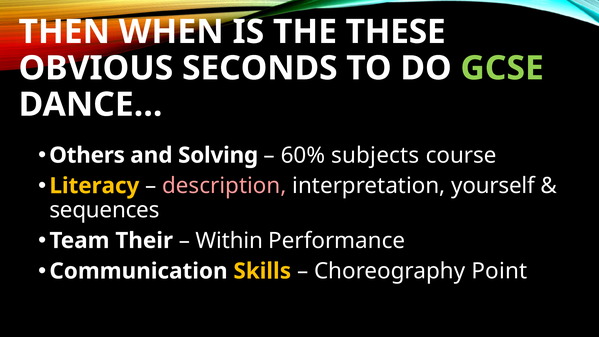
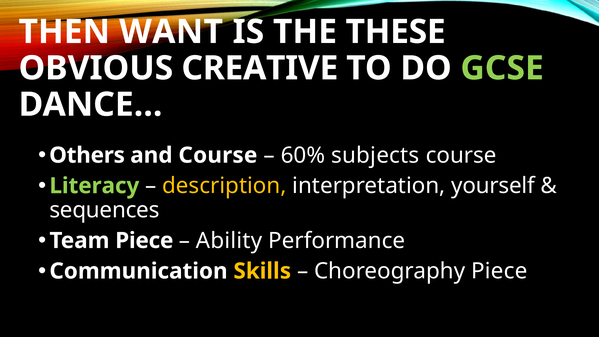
WHEN: WHEN -> WANT (171, 32)
SECONDS: SECONDS -> CREATIVE (260, 68)
and Solving: Solving -> Course (218, 155)
Literacy colour: yellow -> light green (94, 186)
description colour: pink -> yellow (224, 186)
Team Their: Their -> Piece (144, 241)
Within: Within -> Ability (229, 241)
Choreography Point: Point -> Piece (499, 271)
